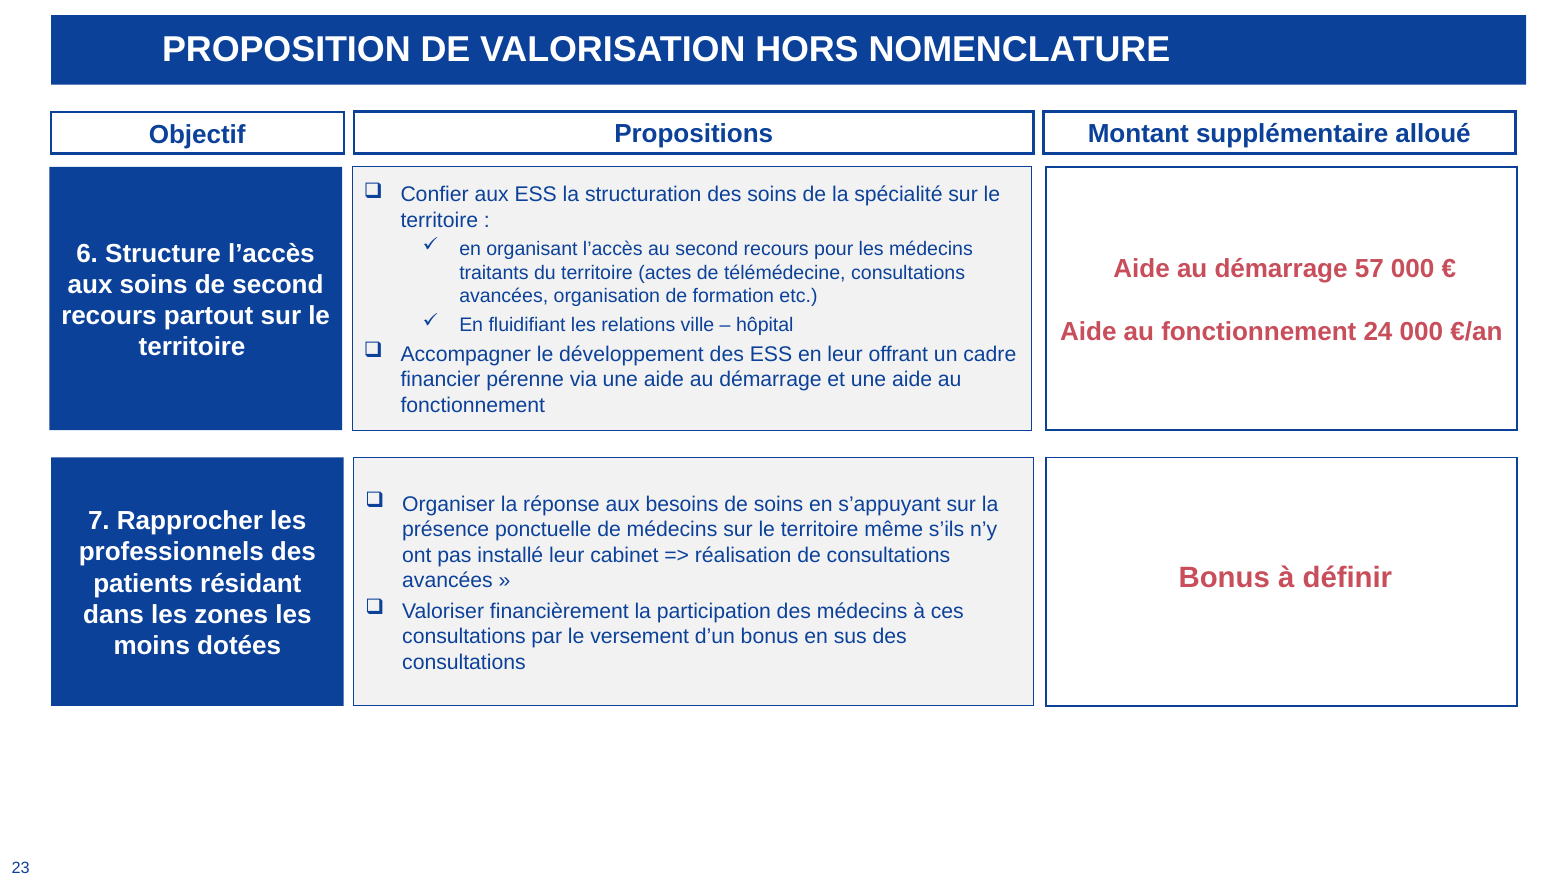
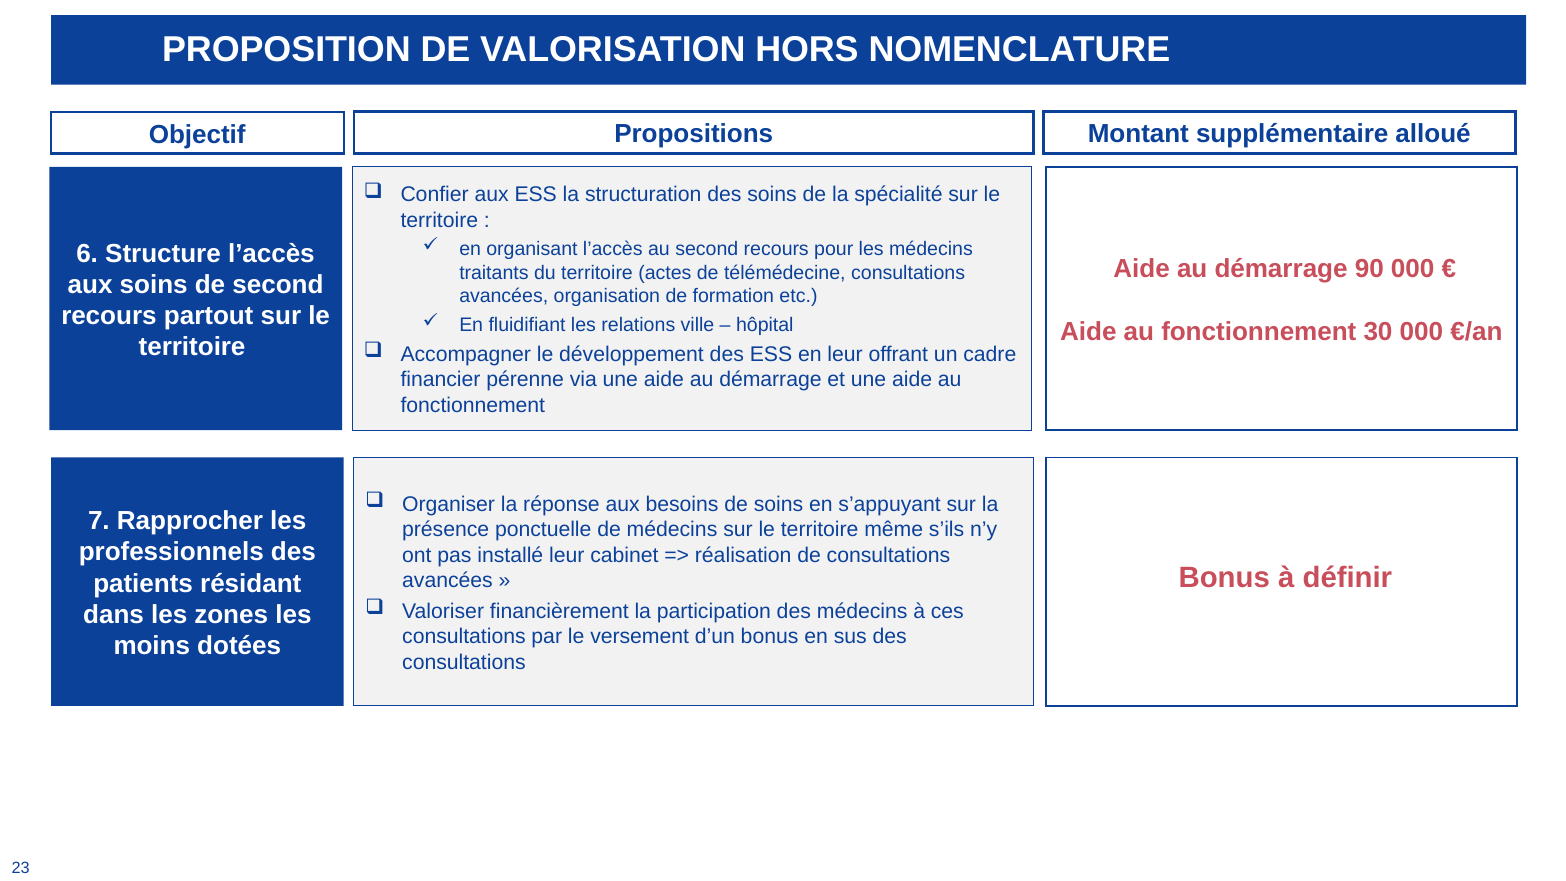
57: 57 -> 90 (1369, 269)
24: 24 -> 30 (1378, 332)
